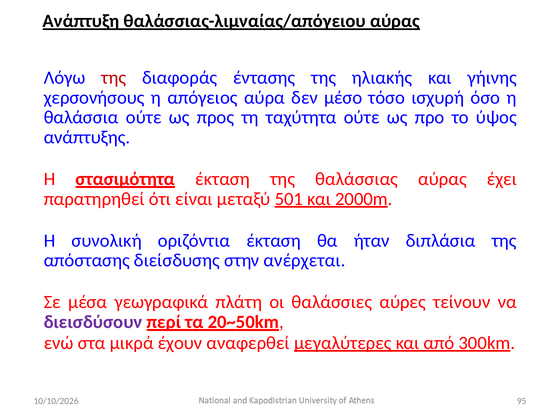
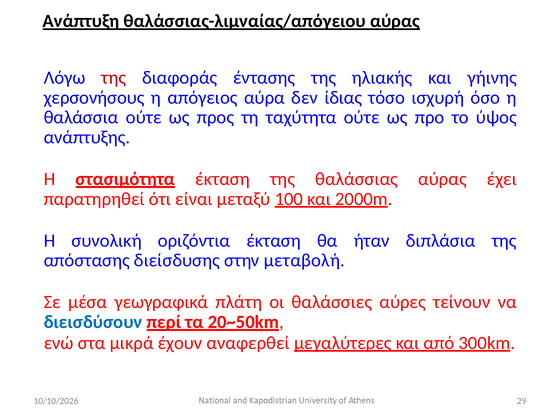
μέσο: μέσο -> ίδιας (343, 98)
501: 501 -> 100 (289, 199)
ανέρχεται: ανέρχεται -> μεταβολή (304, 260)
διεισδύσουν colour: purple -> blue (93, 322)
95: 95 -> 29 (522, 401)
